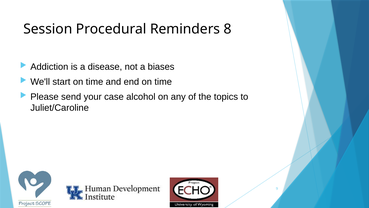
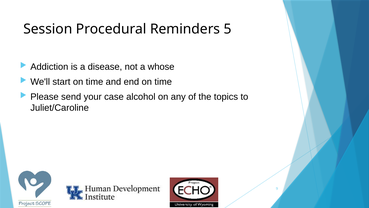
8: 8 -> 5 (228, 29)
biases: biases -> whose (161, 67)
